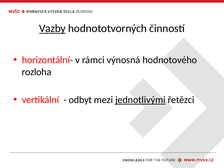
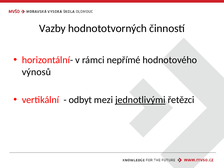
Vazby underline: present -> none (52, 28)
výnosná: výnosná -> nepřímé (124, 60)
rozloha: rozloha -> výnosů (36, 72)
